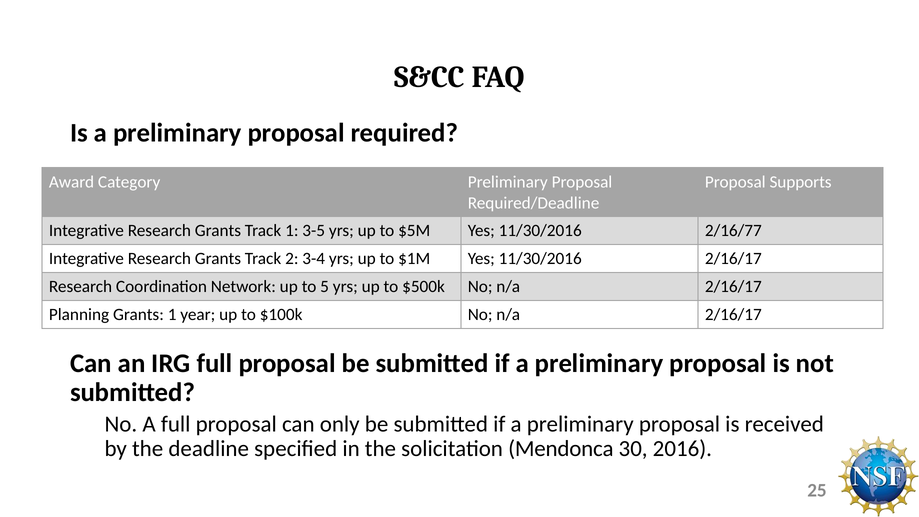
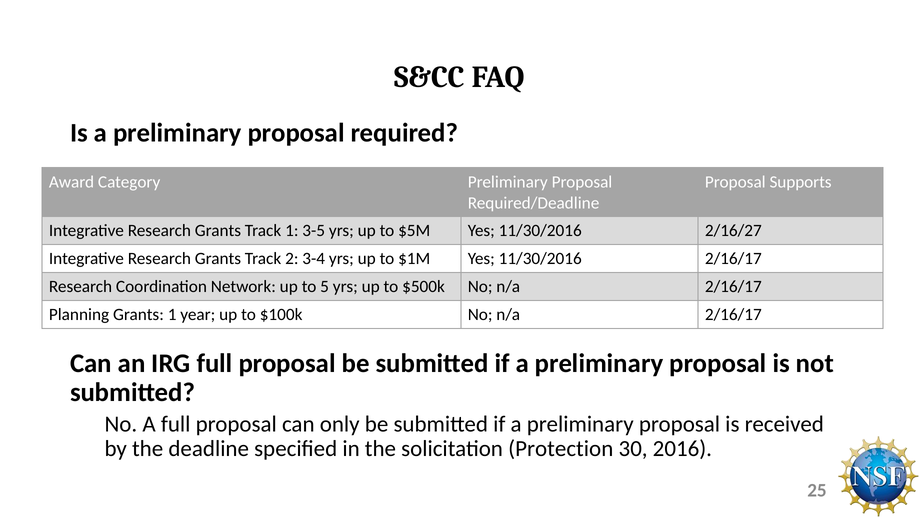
2/16/77: 2/16/77 -> 2/16/27 (733, 231)
Mendonca: Mendonca -> Protection (561, 449)
